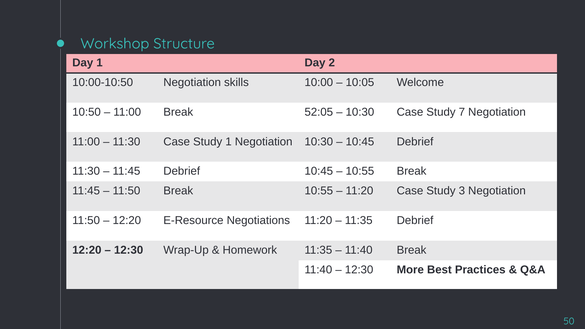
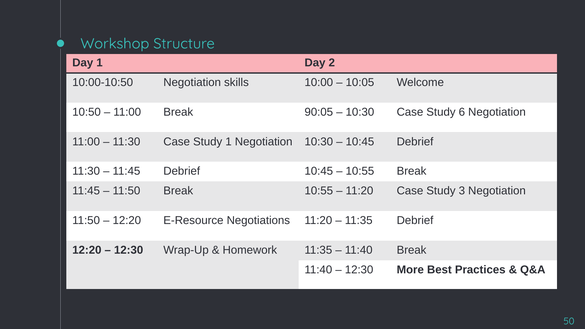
52:05: 52:05 -> 90:05 (319, 112)
7: 7 -> 6 (462, 112)
